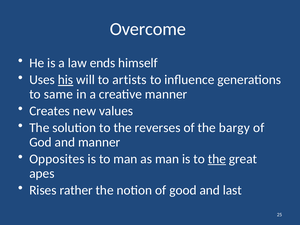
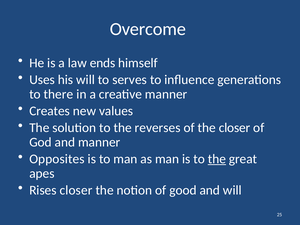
his underline: present -> none (66, 80)
artists: artists -> serves (130, 80)
same: same -> there (58, 94)
the bargy: bargy -> closer (235, 128)
Rises rather: rather -> closer (76, 190)
and last: last -> will (232, 190)
